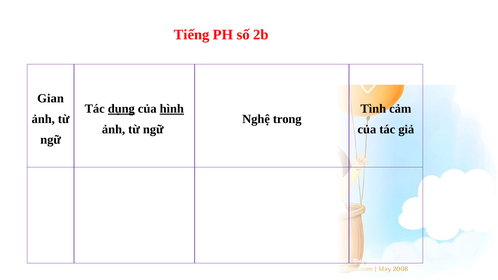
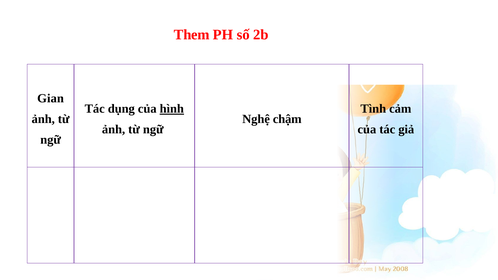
Tiếng: Tiếng -> Them (192, 35)
dụng underline: present -> none (121, 109)
trong: trong -> chậm (287, 119)
